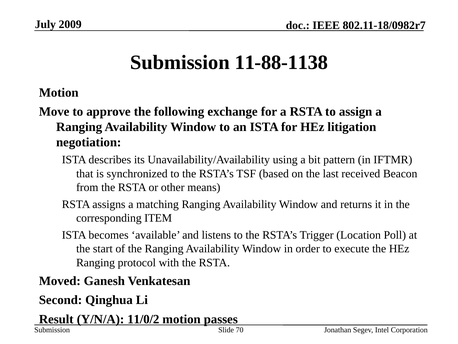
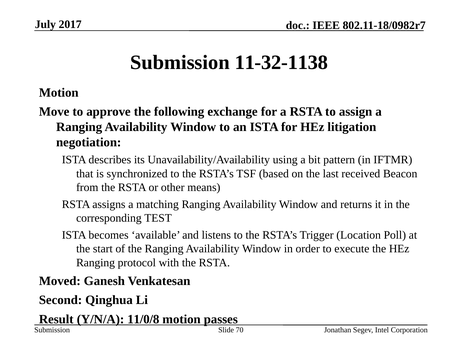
2009: 2009 -> 2017 (70, 24)
11-88-1138: 11-88-1138 -> 11-32-1138 (281, 62)
ITEM: ITEM -> TEST (158, 218)
11/0/2: 11/0/2 -> 11/0/8 (143, 319)
